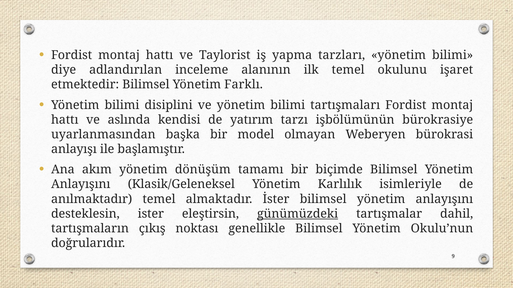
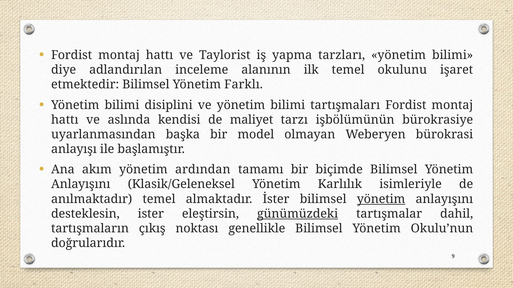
yatırım: yatırım -> maliyet (252, 120)
dönüşüm: dönüşüm -> ardından (203, 170)
yönetim underline: none -> present (381, 199)
